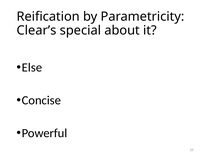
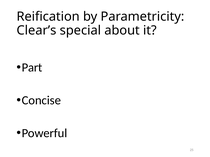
Else: Else -> Part (32, 68)
